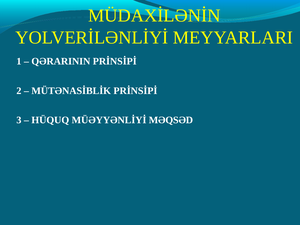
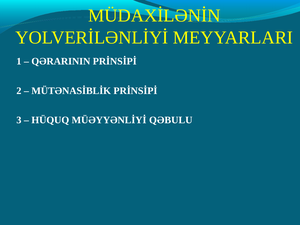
MƏQSƏD: MƏQSƏD -> QƏBULU (171, 120)
